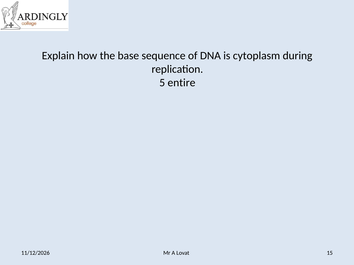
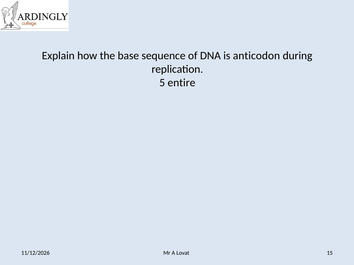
cytoplasm: cytoplasm -> anticodon (256, 56)
